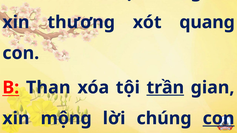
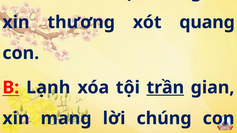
Than: Than -> Lạnh (48, 88)
mộng: mộng -> mang (66, 119)
con underline: present -> none (219, 119)
